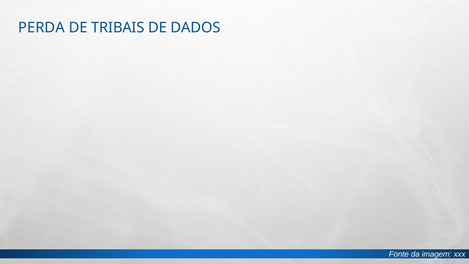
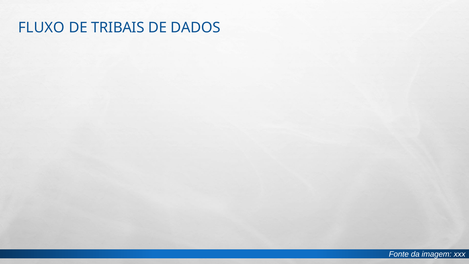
PERDA: PERDA -> FLUXO (41, 28)
